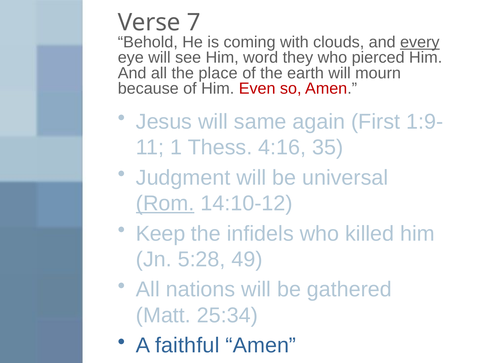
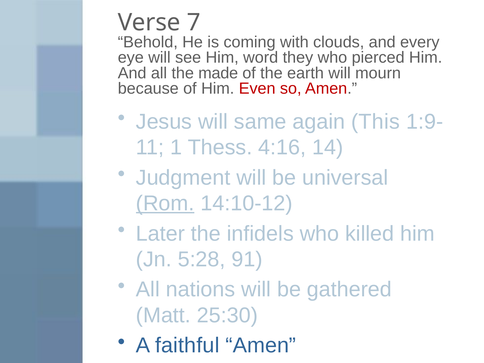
every underline: present -> none (420, 42)
place: place -> made (218, 73)
First: First -> This (376, 122)
35: 35 -> 14 (328, 148)
Keep: Keep -> Later (160, 234)
49: 49 -> 91 (247, 259)
25:34: 25:34 -> 25:30 (227, 315)
